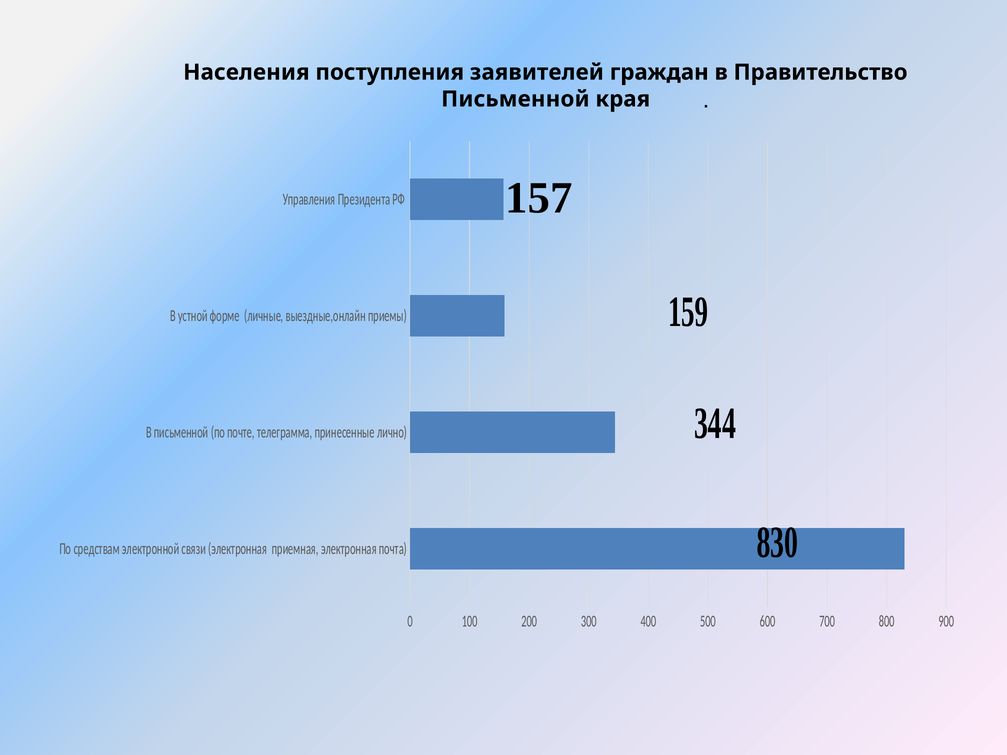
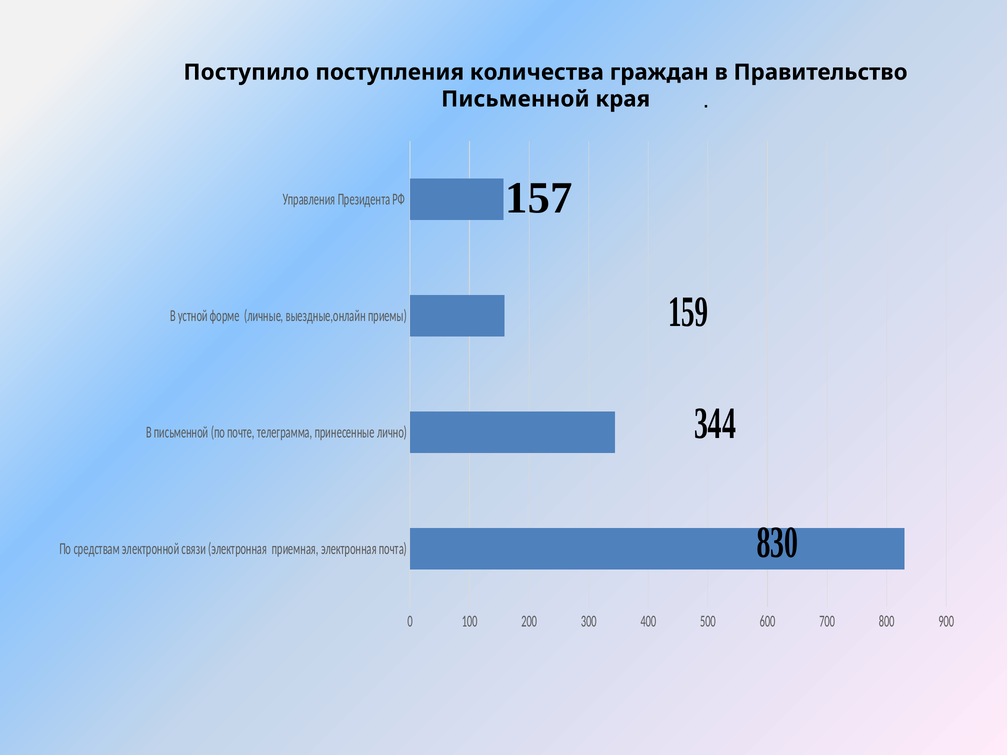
Населения: Населения -> Поступило (246, 72)
заявителей: заявителей -> количества (537, 72)
